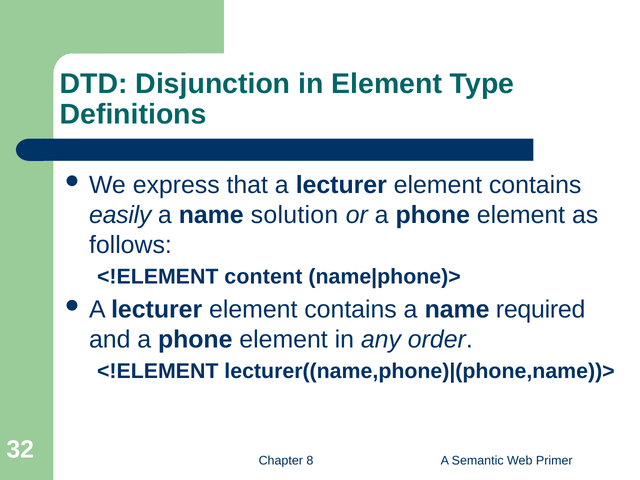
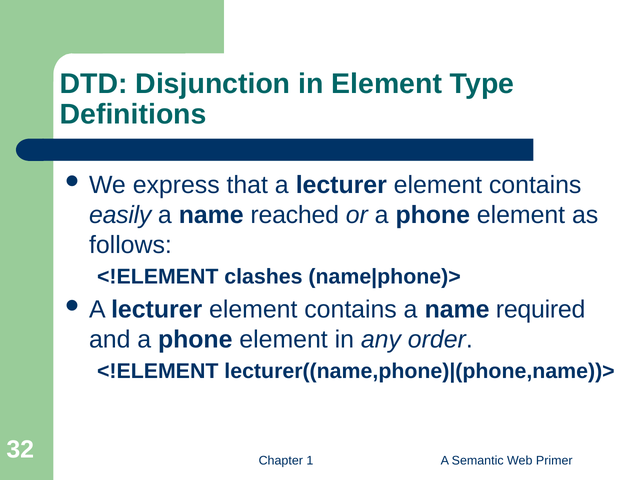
solution: solution -> reached (295, 215)
content: content -> clashes (263, 277)
8: 8 -> 1 (310, 461)
